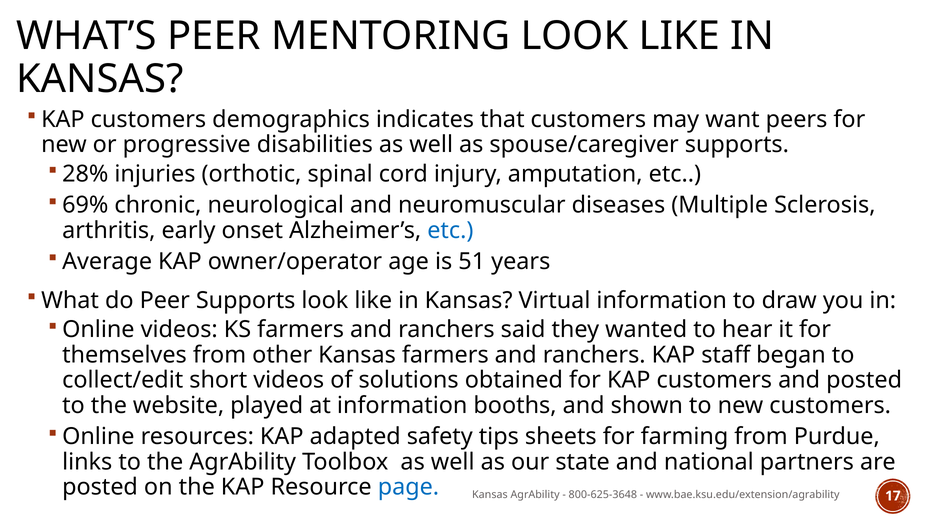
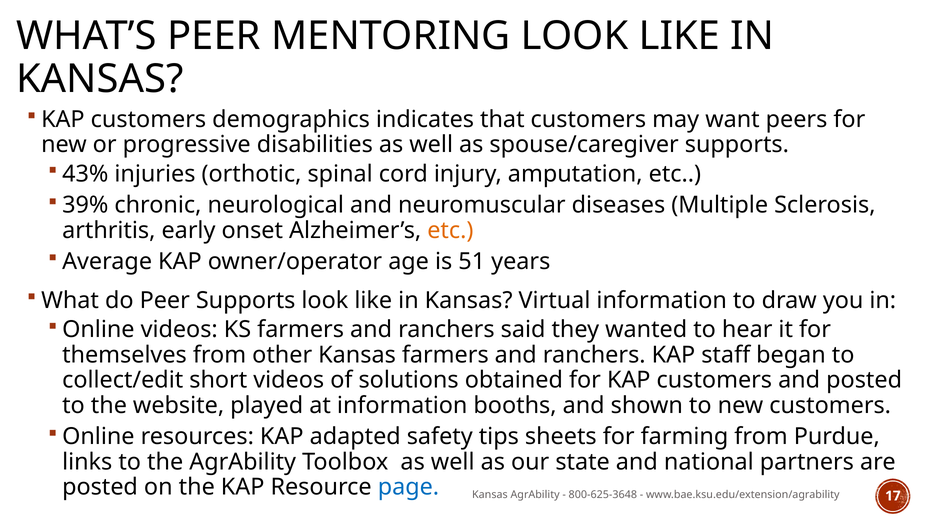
28%: 28% -> 43% (85, 174)
69%: 69% -> 39% (85, 205)
etc colour: blue -> orange (450, 230)
